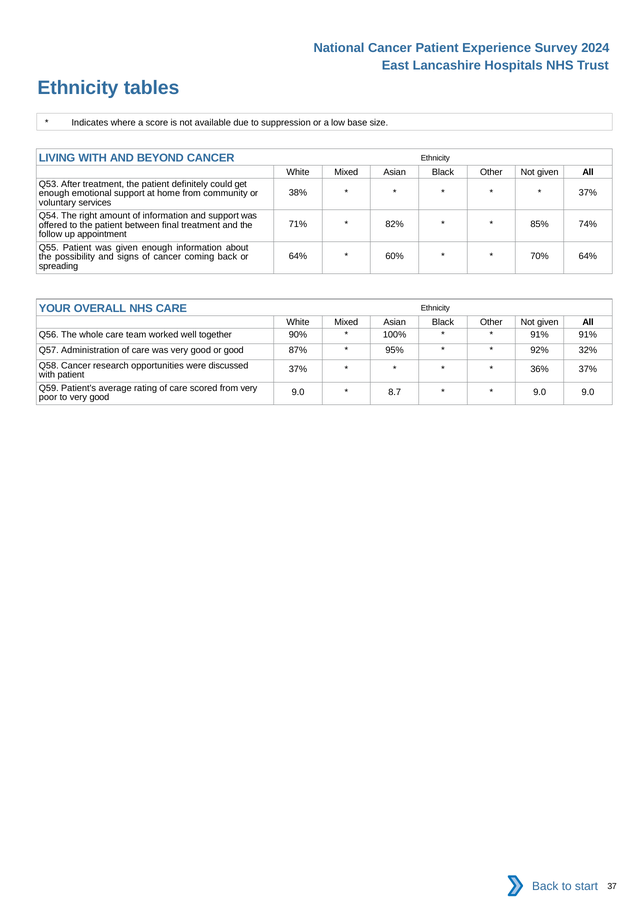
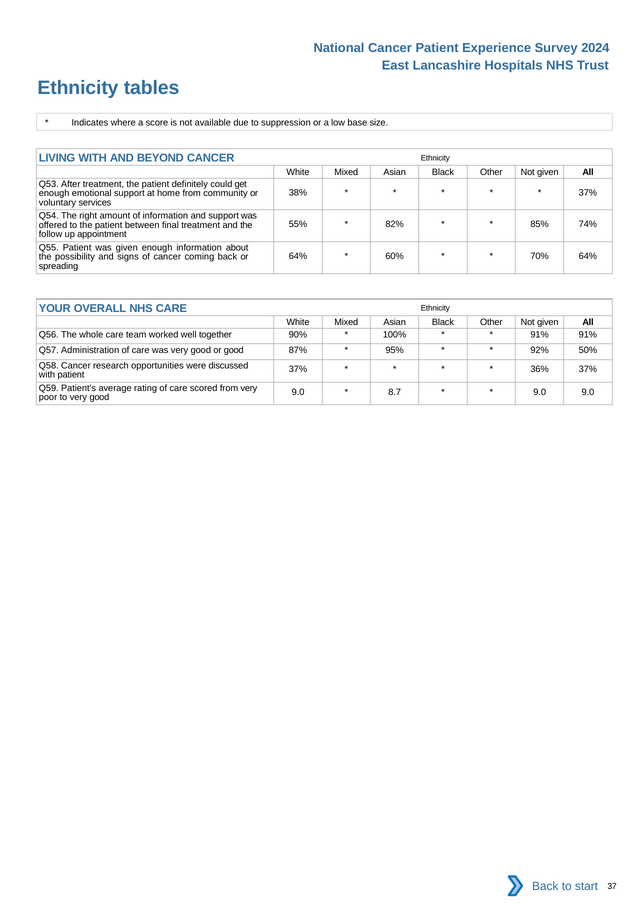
71%: 71% -> 55% (298, 224)
32%: 32% -> 50% (588, 350)
